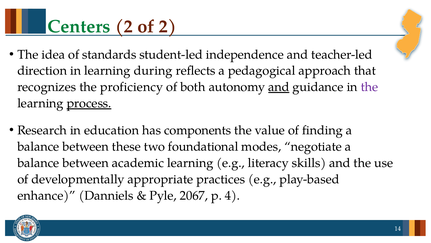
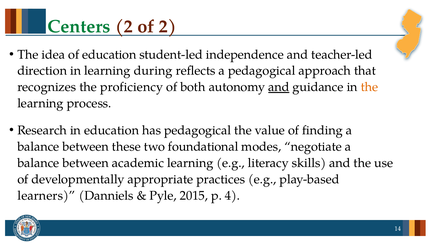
of standards: standards -> education (109, 54)
the colour: purple -> orange (369, 87)
process underline: present -> none (89, 103)
has components: components -> pedagogical (198, 130)
enhance: enhance -> learners (46, 195)
2067: 2067 -> 2015 (194, 195)
